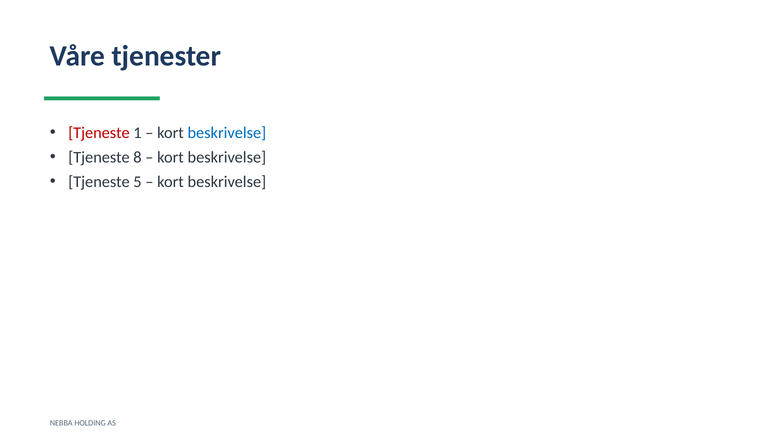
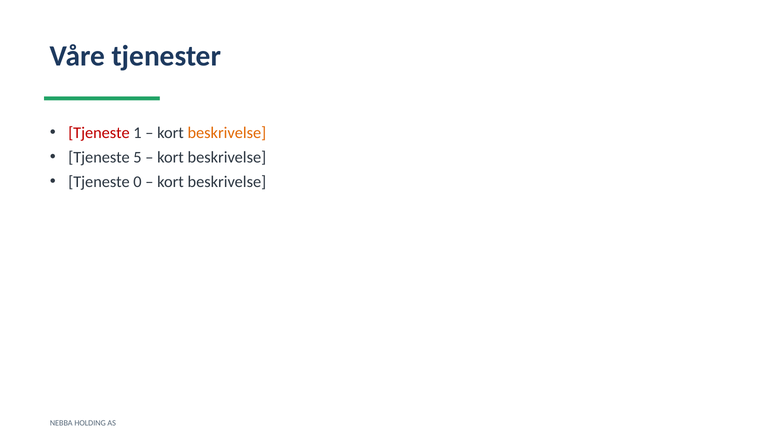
beskrivelse colour: blue -> orange (227, 133)
8: 8 -> 5 (137, 157)
5: 5 -> 0 (137, 182)
